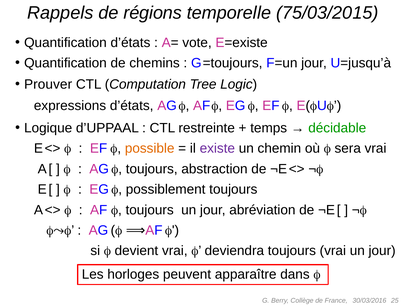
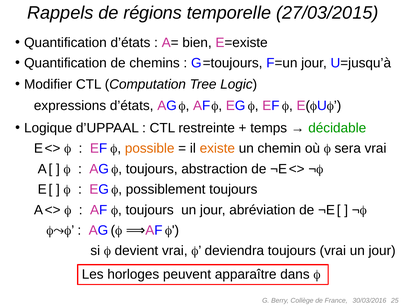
75/03/2015: 75/03/2015 -> 27/03/2015 (327, 13)
vote: vote -> bien (197, 43)
Prouver: Prouver -> Modifier (48, 84)
existe colour: purple -> orange (217, 148)
